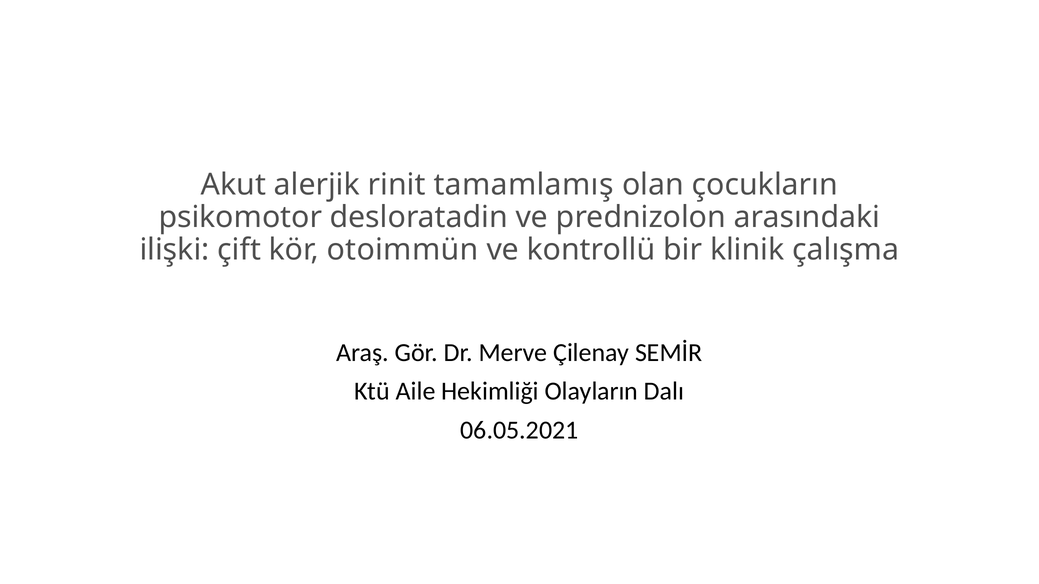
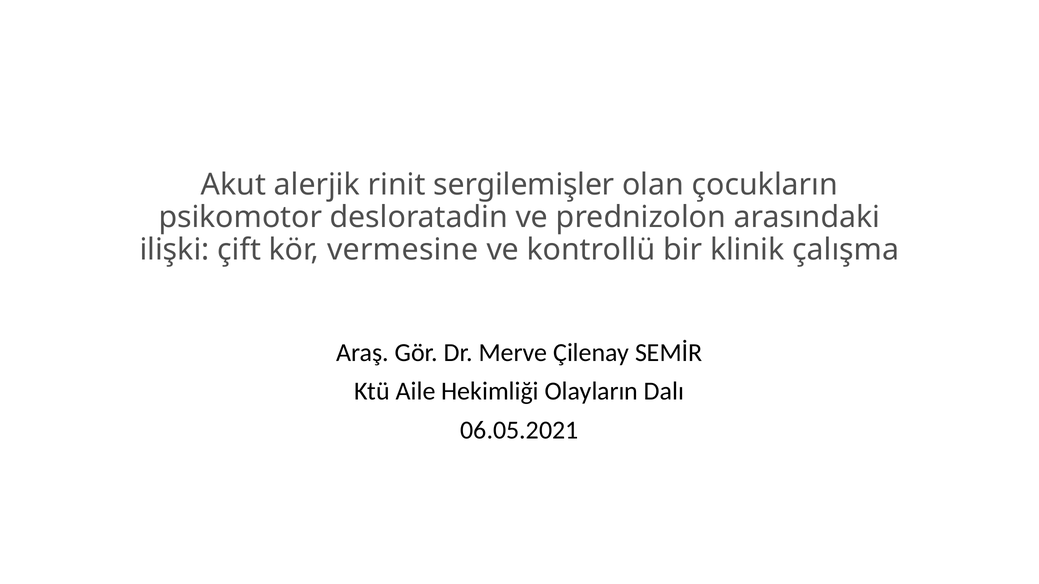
tamamlamış: tamamlamış -> sergilemişler (524, 185)
otoimmün: otoimmün -> vermesine (403, 250)
